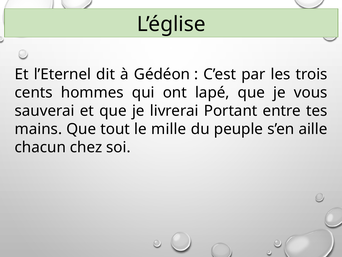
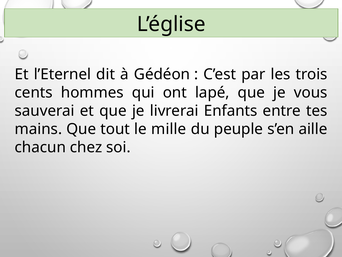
Portant: Portant -> Enfants (231, 111)
